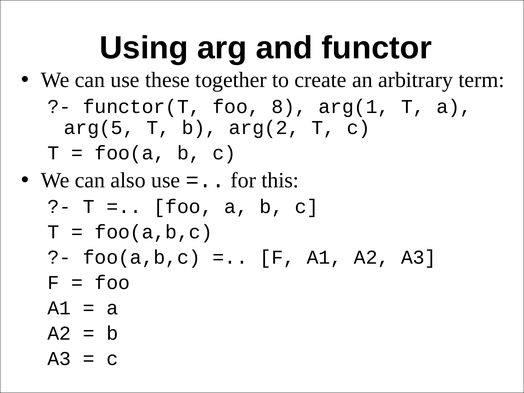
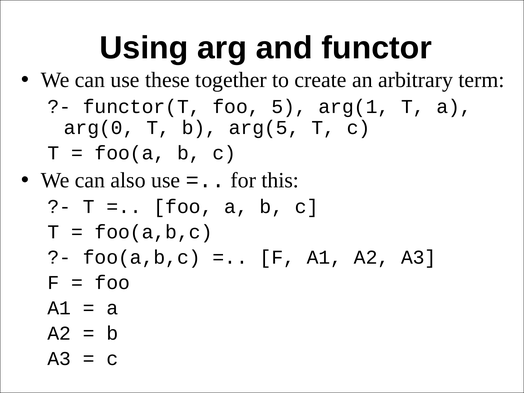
8: 8 -> 5 (289, 107)
arg(5: arg(5 -> arg(0 (99, 128)
arg(2: arg(2 -> arg(5 (264, 128)
